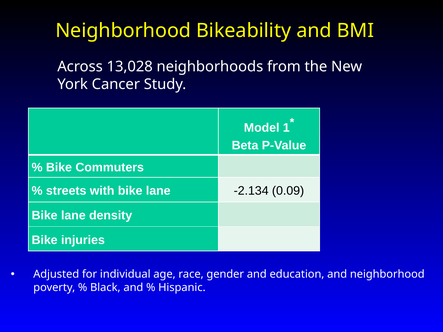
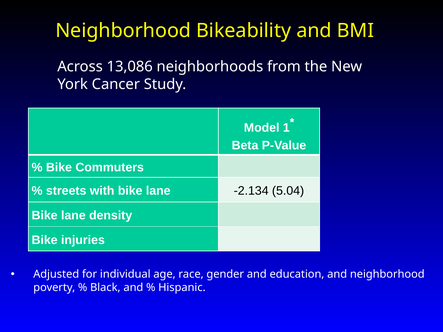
13,028: 13,028 -> 13,086 (130, 67)
0.09: 0.09 -> 5.04 (288, 191)
